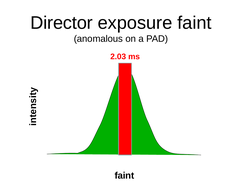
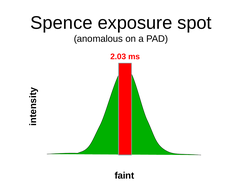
Director: Director -> Spence (61, 23)
exposure faint: faint -> spot (194, 23)
